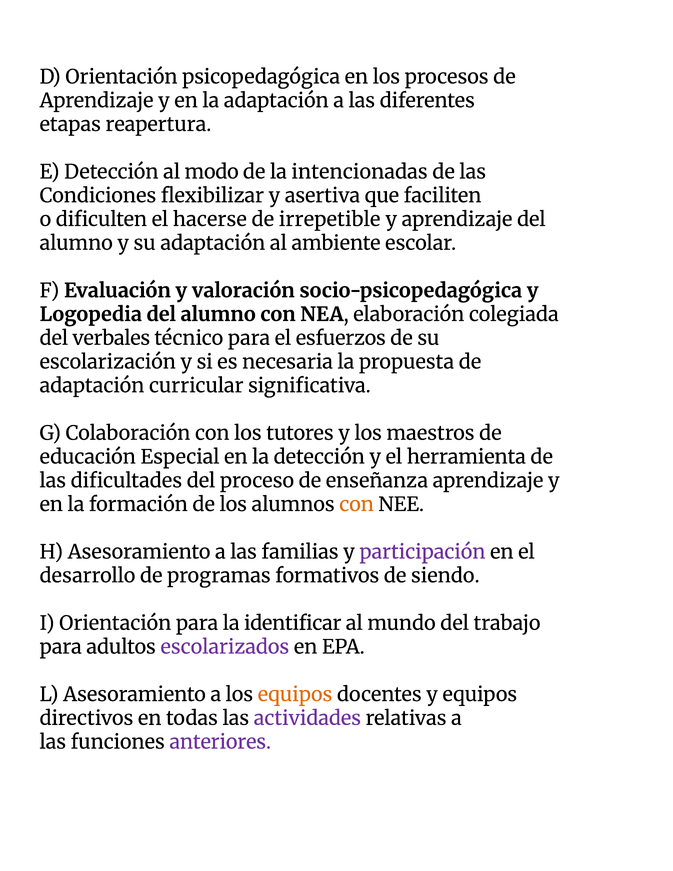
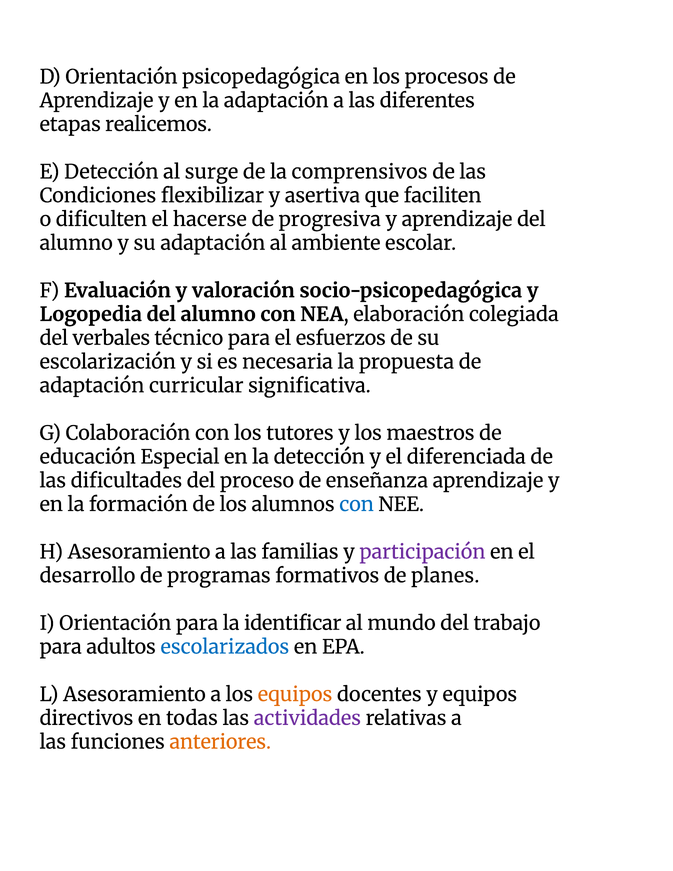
reapertura: reapertura -> realicemos (158, 124)
modo: modo -> surge (211, 172)
intencionadas: intencionadas -> comprensivos (360, 172)
irrepetible: irrepetible -> progresiva (330, 219)
herramienta: herramienta -> diferenciada (466, 457)
con colour: orange -> blue (357, 505)
siendo: siendo -> planes (445, 576)
escolarizados colour: purple -> blue (225, 647)
anteriores colour: purple -> orange (220, 742)
